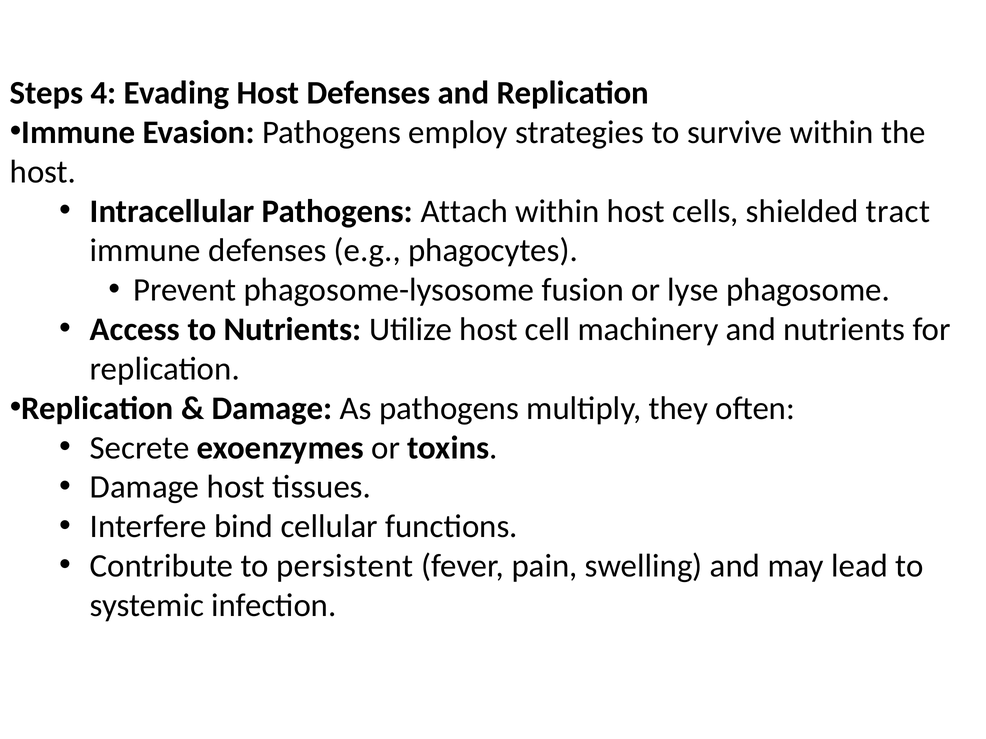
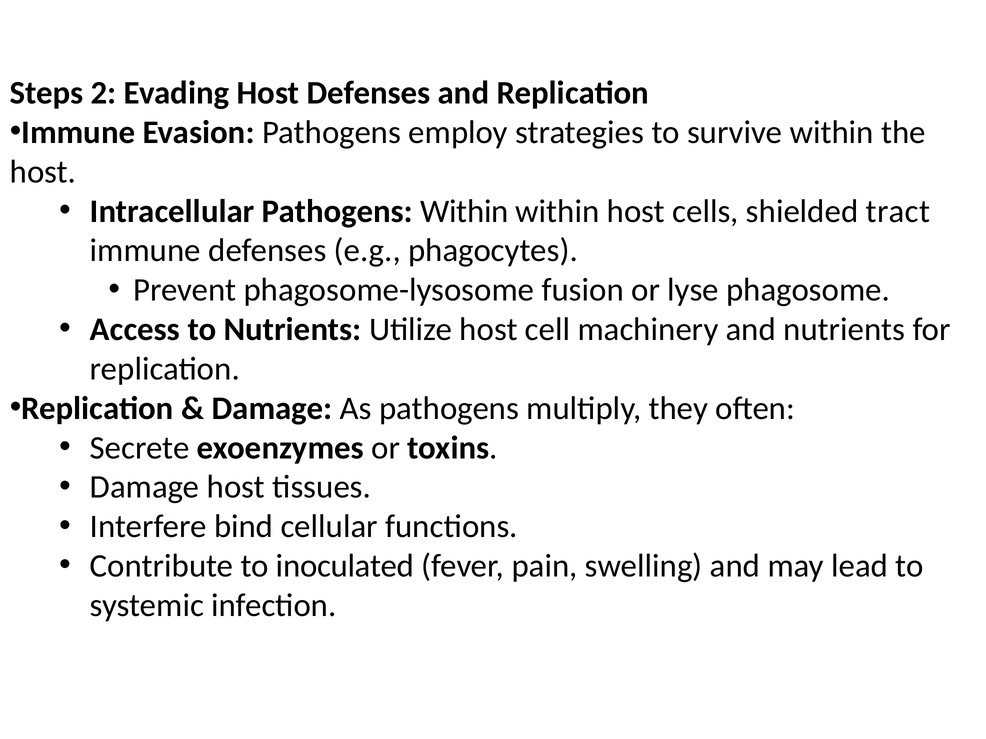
4: 4 -> 2 (104, 93)
Pathogens Attach: Attach -> Within (464, 211)
persistent: persistent -> inoculated (345, 566)
